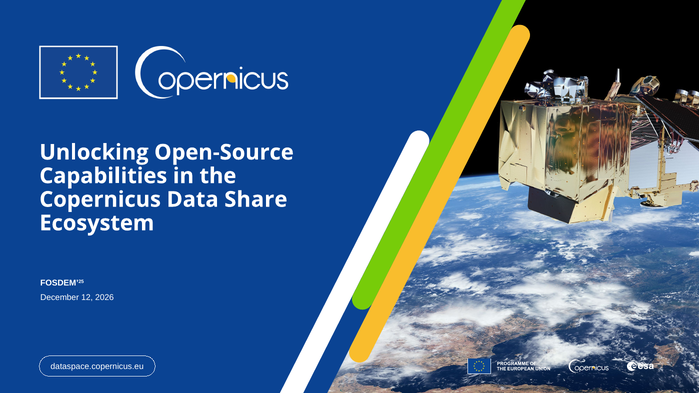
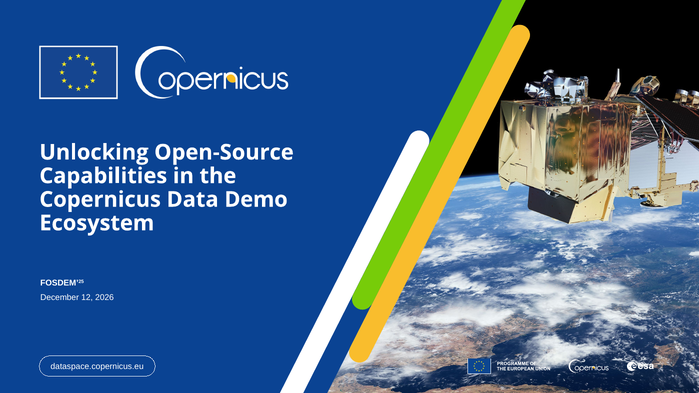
Share: Share -> Demo (256, 200)
